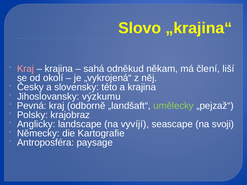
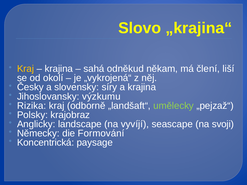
Kraj colour: pink -> yellow (26, 69)
této: této -> síry (109, 87)
Pevná: Pevná -> Rizika (32, 106)
Kartografie: Kartografie -> Formování (101, 133)
Antroposféra: Antroposféra -> Koncentrická (46, 143)
